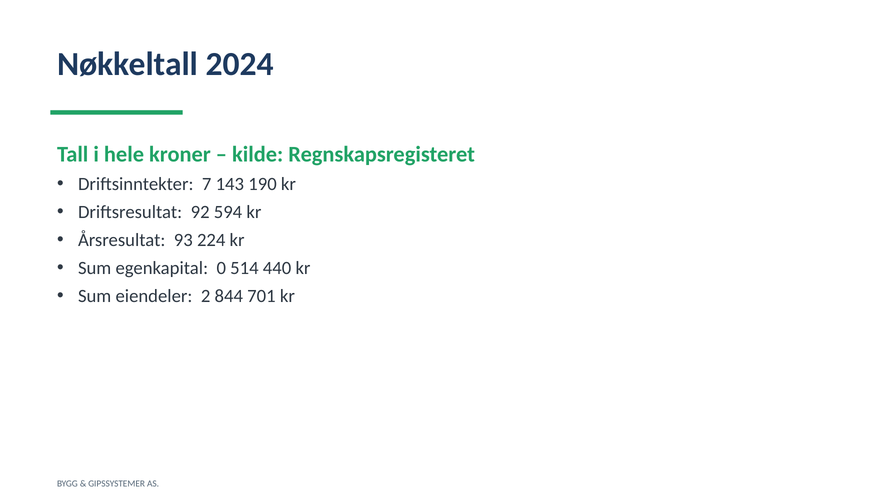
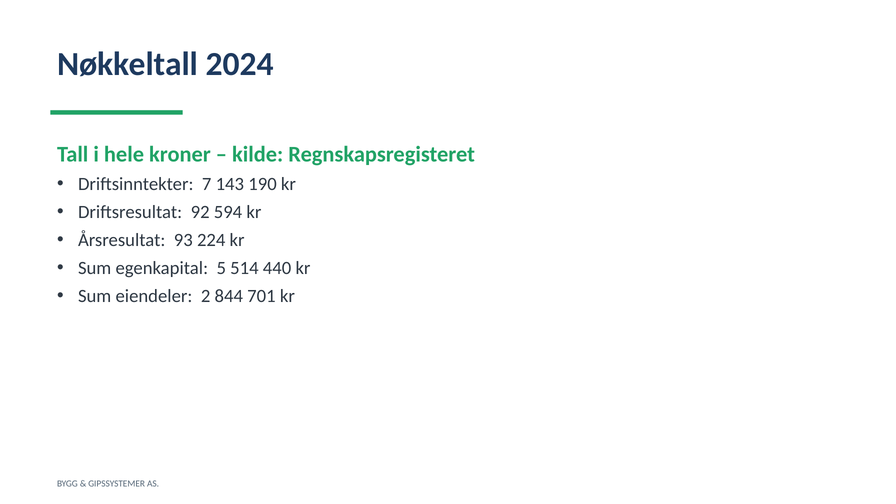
0: 0 -> 5 (221, 268)
